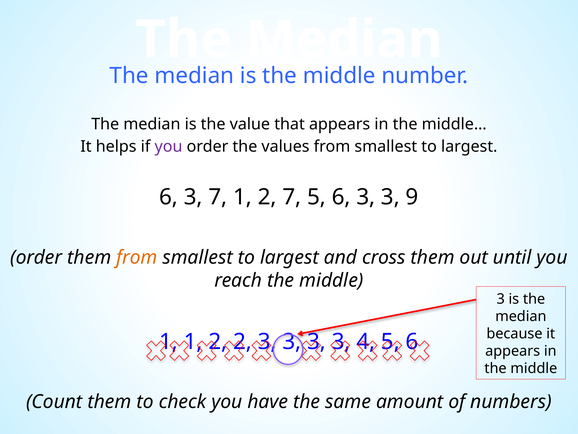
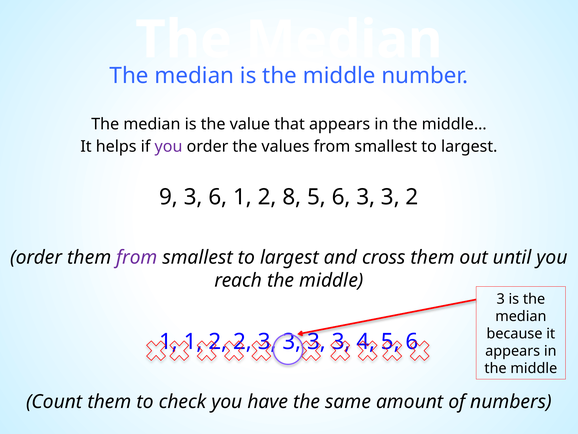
6: 6 -> 9 (169, 197)
3 7: 7 -> 6 (218, 197)
2 7: 7 -> 8 (292, 197)
3 9: 9 -> 2 (412, 197)
from colour: orange -> purple (137, 257)
